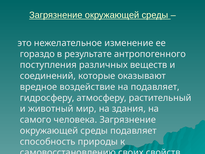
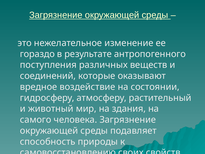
на подавляет: подавляет -> состоянии (155, 87)
